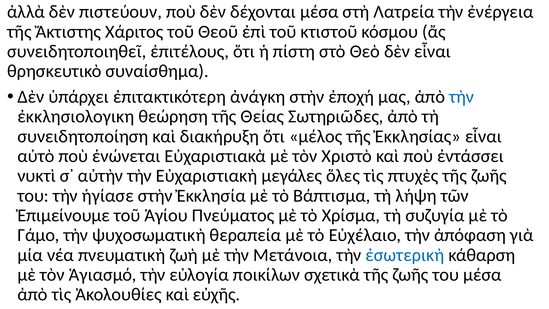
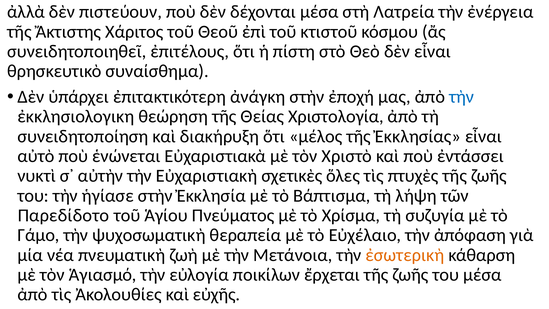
Σωτηριῶδες: Σωτηριῶδες -> Χριστολογία (336, 116)
μεγάλες: μεγάλες -> σχετικὲς (292, 176)
Ἐπιμείνουμε: Ἐπιμείνουμε -> Παρεδίδοτο (63, 215)
ἐσωτερικὴ colour: blue -> orange (405, 255)
σχετικὰ: σχετικὰ -> ἔρχεται (332, 275)
